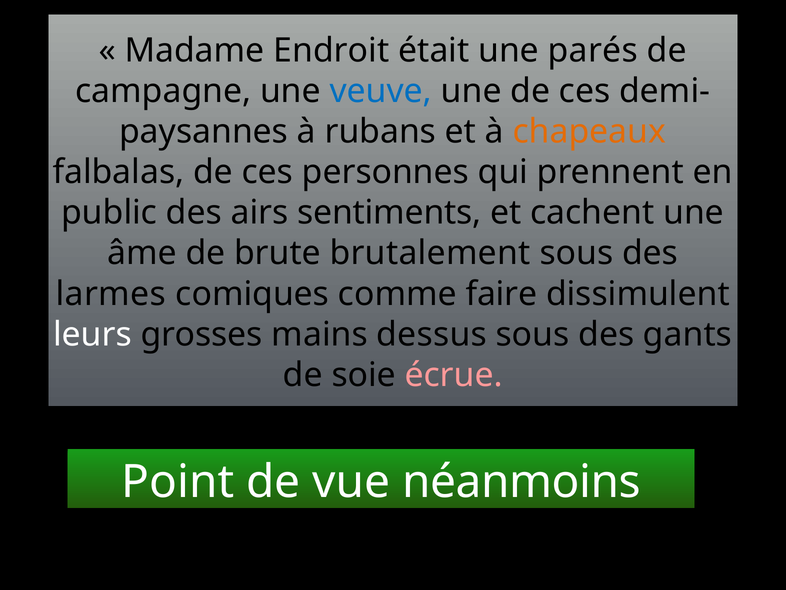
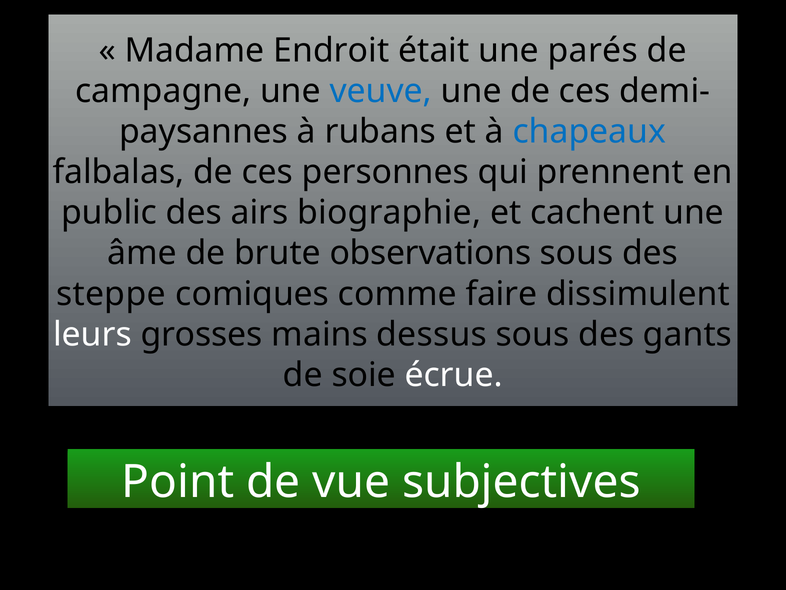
chapeaux colour: orange -> blue (589, 132)
sentiments: sentiments -> biographie (389, 213)
brutalement: brutalement -> observations (430, 253)
larmes: larmes -> steppe (111, 294)
écrue colour: pink -> white (454, 375)
néanmoins: néanmoins -> subjectives (521, 482)
